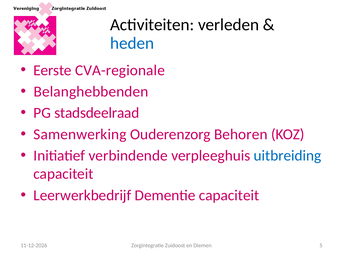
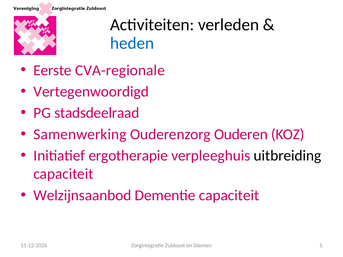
Belanghebbenden: Belanghebbenden -> Vertegenwoordigd (91, 92)
Behoren: Behoren -> Ouderen (241, 134)
verbindende: verbindende -> ergotherapie (128, 156)
uitbreiding colour: blue -> black (287, 156)
Leerwerkbedrijf: Leerwerkbedrijf -> Welzijnsaanbod (82, 195)
